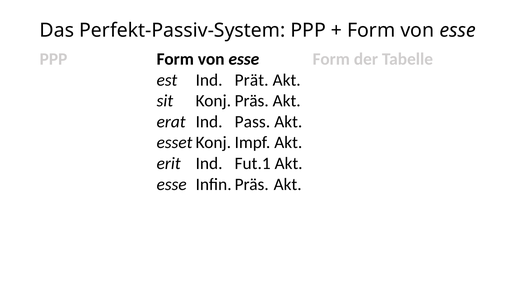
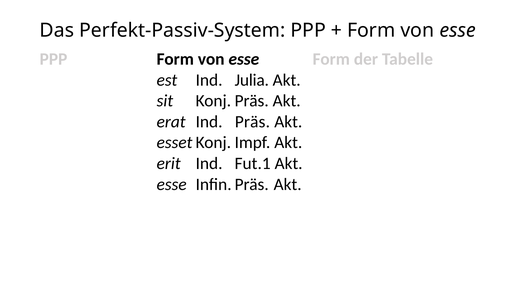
Prät: Prät -> Julia (252, 80)
Pass: Pass -> Präs (252, 122)
